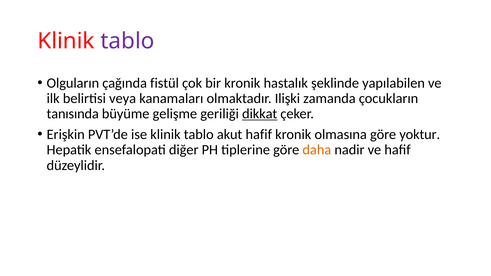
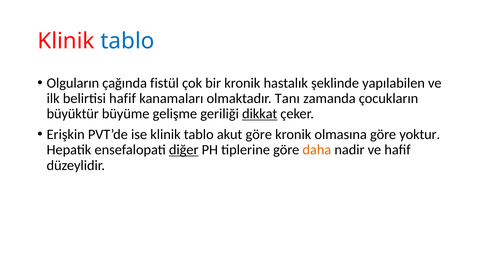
tablo colour: purple -> blue (127, 41)
belirtisi veya: veya -> hafif (123, 98)
Ilişki: Ilişki -> Tanı (287, 98)
tanısında: tanısında -> büyüktür (73, 114)
akut hafif: hafif -> göre (259, 135)
diğer underline: none -> present (184, 150)
